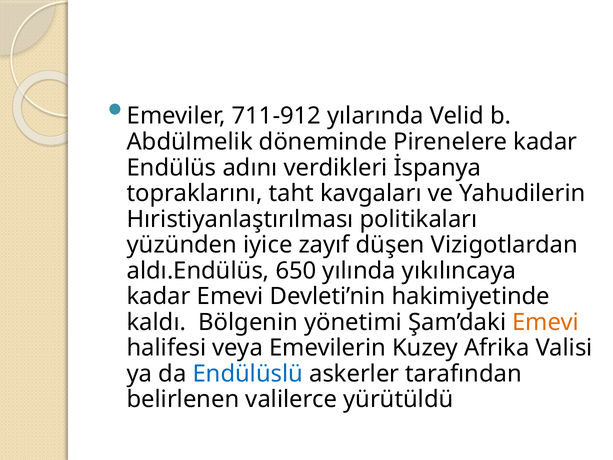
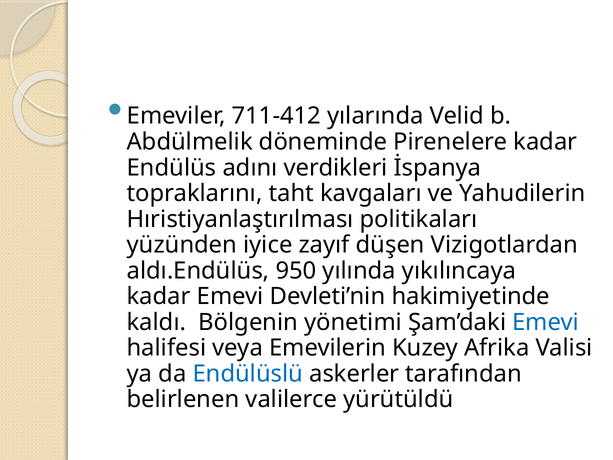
711-912: 711-912 -> 711-412 (276, 116)
650: 650 -> 950 (296, 271)
Emevi colour: orange -> blue (546, 322)
